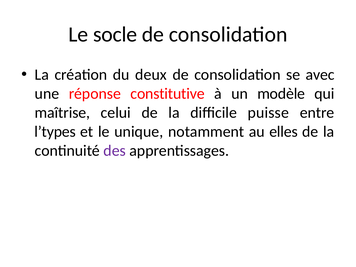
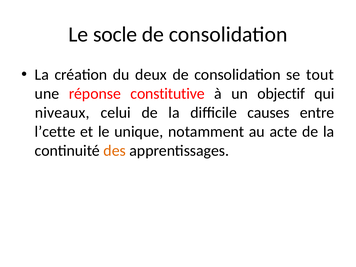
avec: avec -> tout (320, 75)
modèle: modèle -> objectif (281, 94)
maîtrise: maîtrise -> niveaux (62, 113)
puisse: puisse -> causes (268, 113)
l’types: l’types -> l’cette (55, 132)
elles: elles -> acte (283, 132)
des colour: purple -> orange (115, 151)
